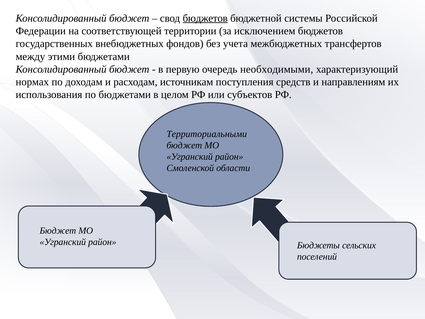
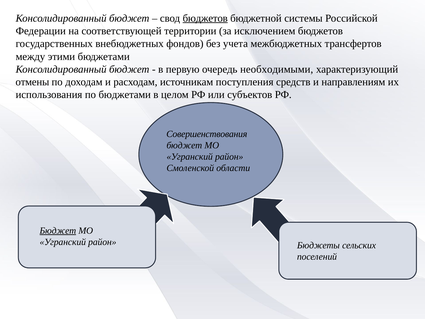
нормах: нормах -> отмены (32, 82)
Территориальными: Территориальными -> Совершенствования (207, 134)
Бюджет underline: none -> present (58, 230)
